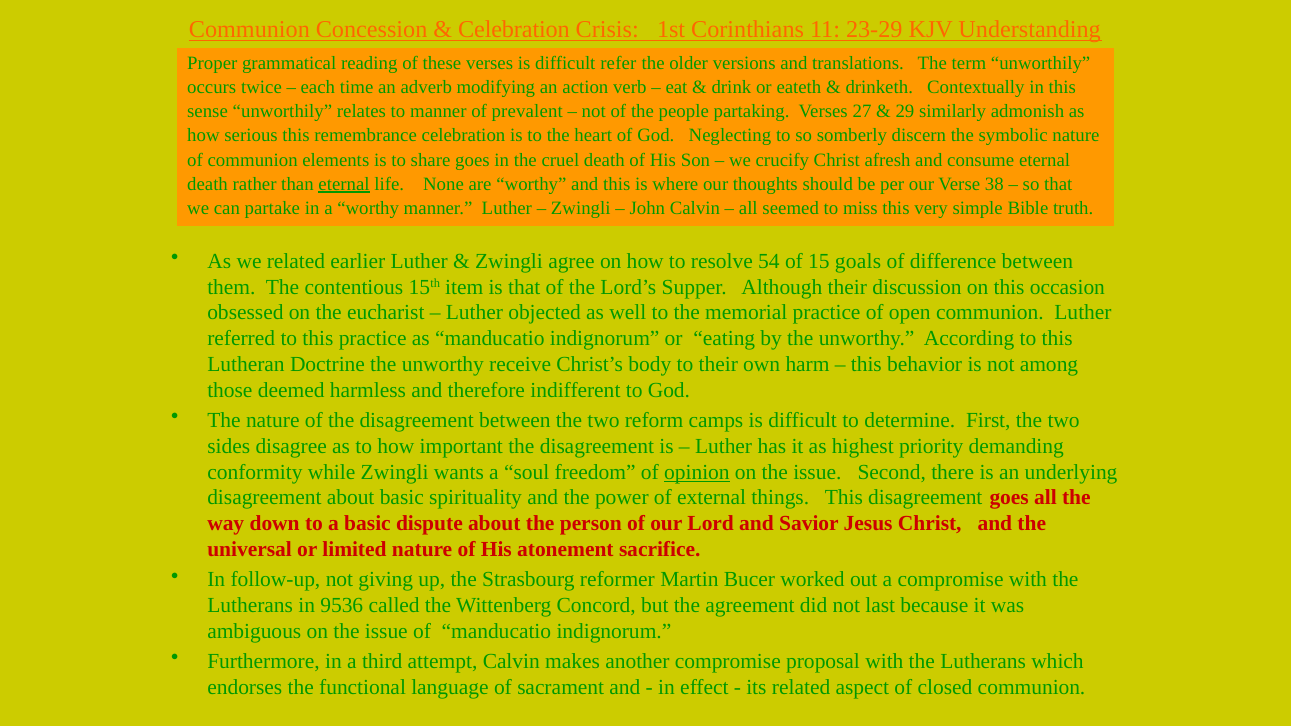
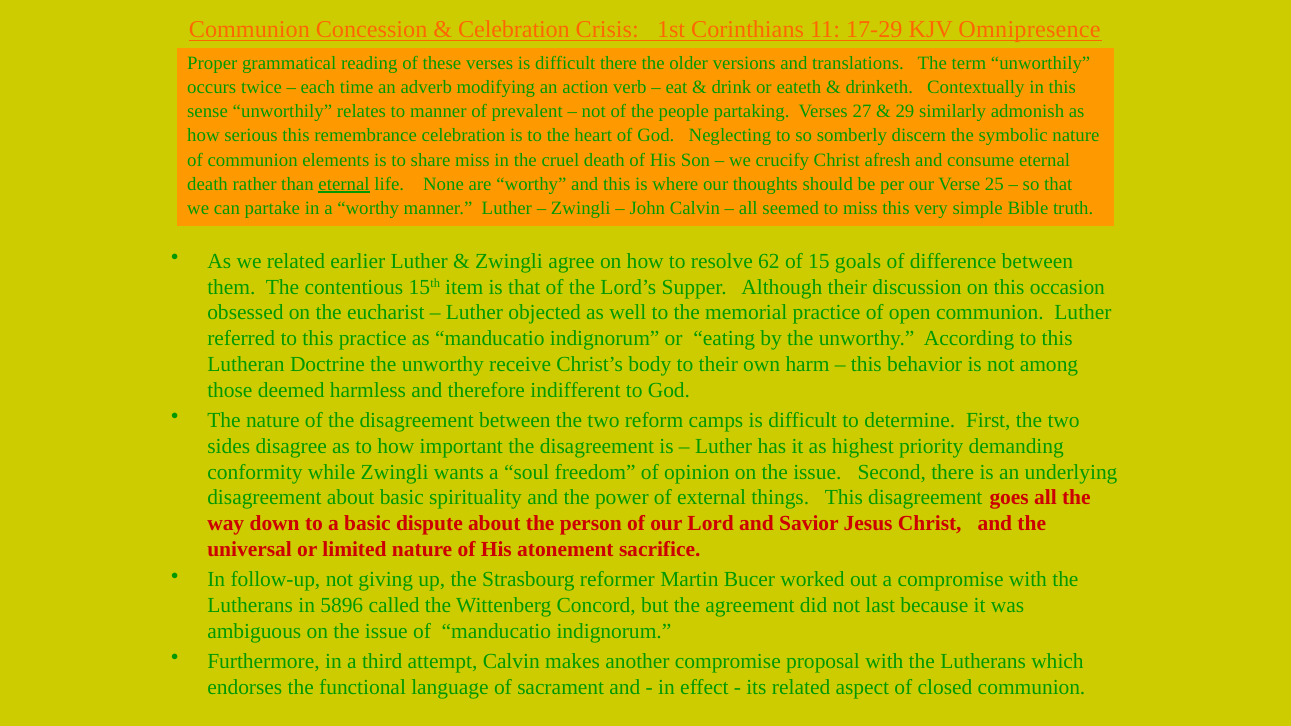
23-29: 23-29 -> 17-29 (874, 30)
Understanding: Understanding -> Omnipresence (1030, 30)
difficult refer: refer -> there (619, 63)
share goes: goes -> miss (472, 160)
38: 38 -> 25 (994, 184)
54: 54 -> 62 (769, 261)
opinion underline: present -> none (697, 472)
9536: 9536 -> 5896 (342, 605)
